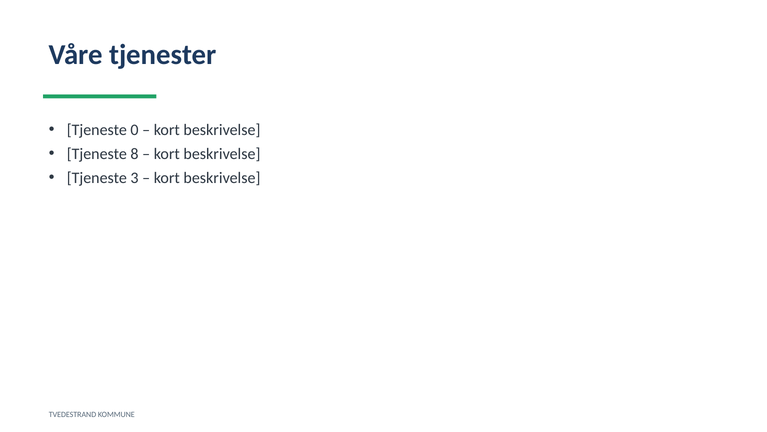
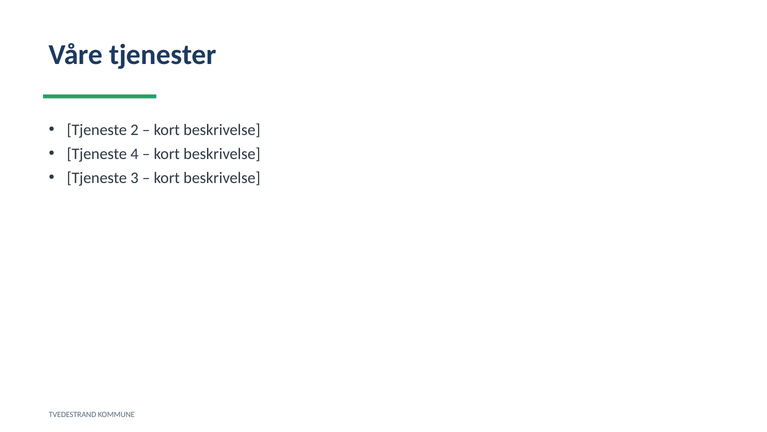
0: 0 -> 2 (134, 130)
8: 8 -> 4 (134, 154)
